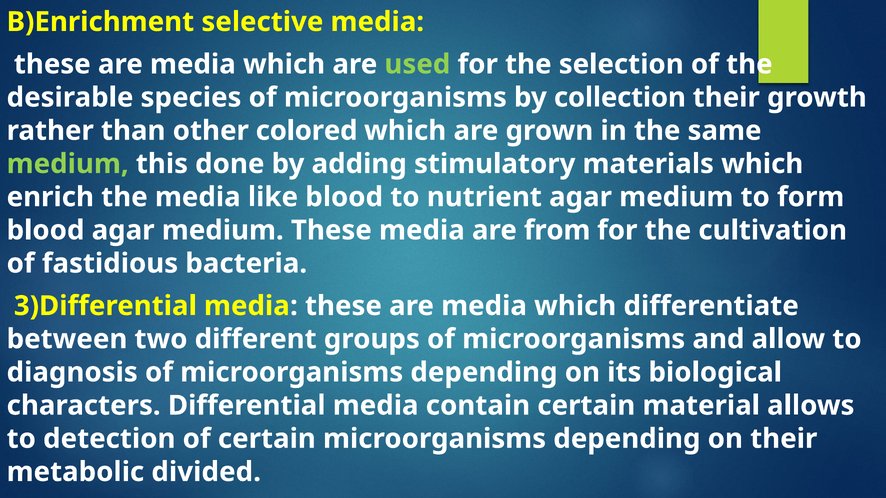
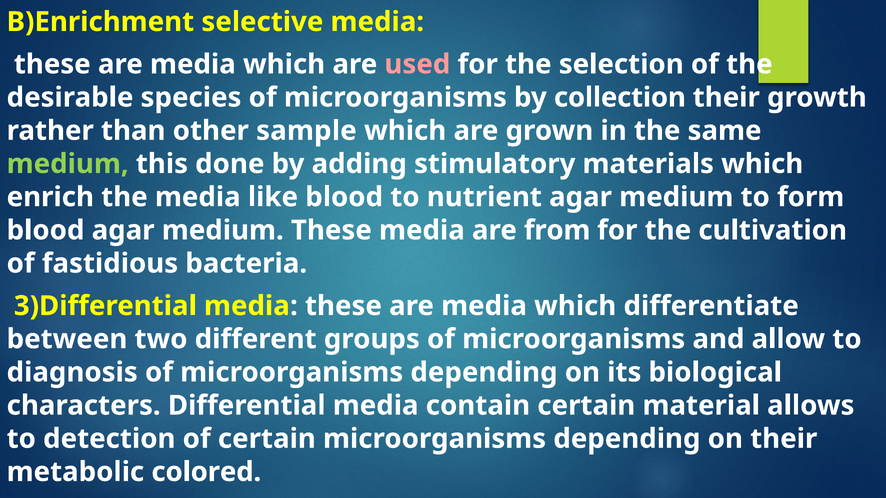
used colour: light green -> pink (417, 64)
colored: colored -> sample (306, 131)
divided: divided -> colored (206, 472)
